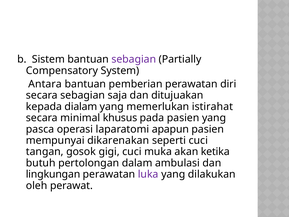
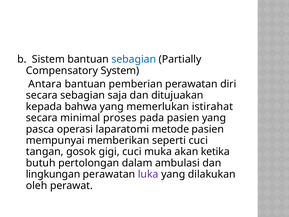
sebagian colour: purple -> blue (134, 59)
dialam: dialam -> bahwa (81, 107)
khusus: khusus -> proses (120, 118)
apapun: apapun -> metode (170, 129)
dikarenakan: dikarenakan -> memberikan (118, 140)
